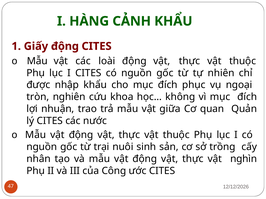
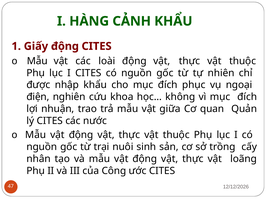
tròn: tròn -> điện (38, 97)
nghìn: nghìn -> loãng (244, 159)
